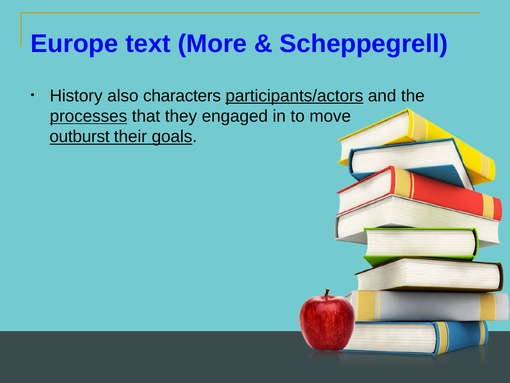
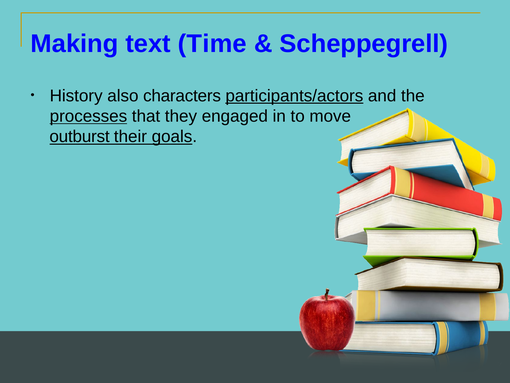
Europe: Europe -> Making (74, 44)
More: More -> Time (212, 44)
